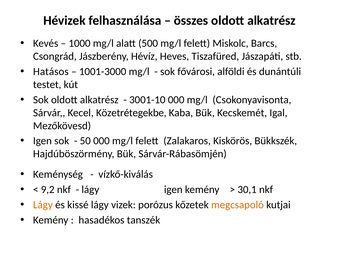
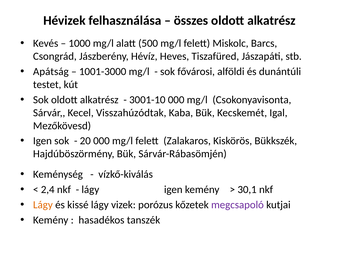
Hatásos: Hatásos -> Apátság (51, 72)
Közetrétegekbe: Közetrétegekbe -> Visszahúzódtak (131, 113)
50: 50 -> 20 (85, 141)
9,2: 9,2 -> 2,4 (48, 190)
megcsapoló colour: orange -> purple (237, 205)
